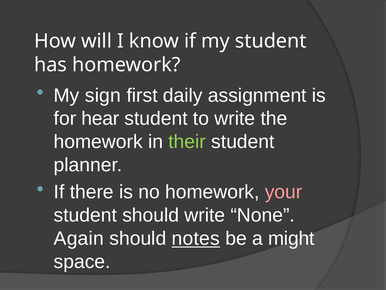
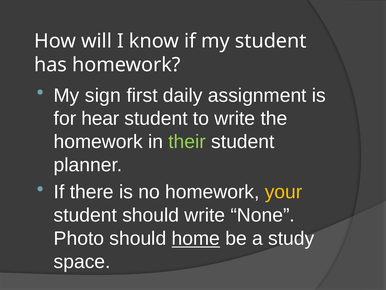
your colour: pink -> yellow (284, 192)
Again: Again -> Photo (79, 238)
notes: notes -> home (196, 238)
might: might -> study (291, 238)
